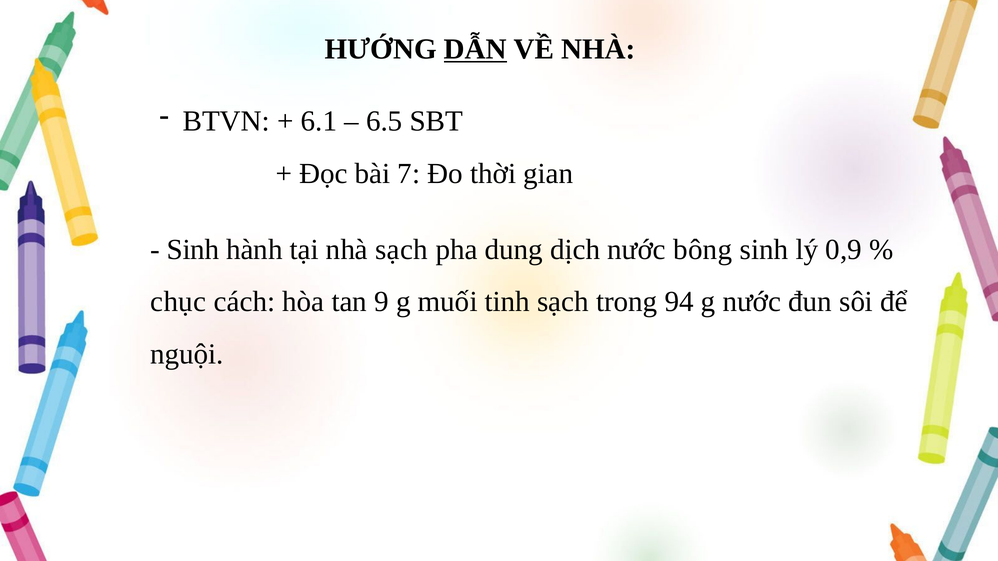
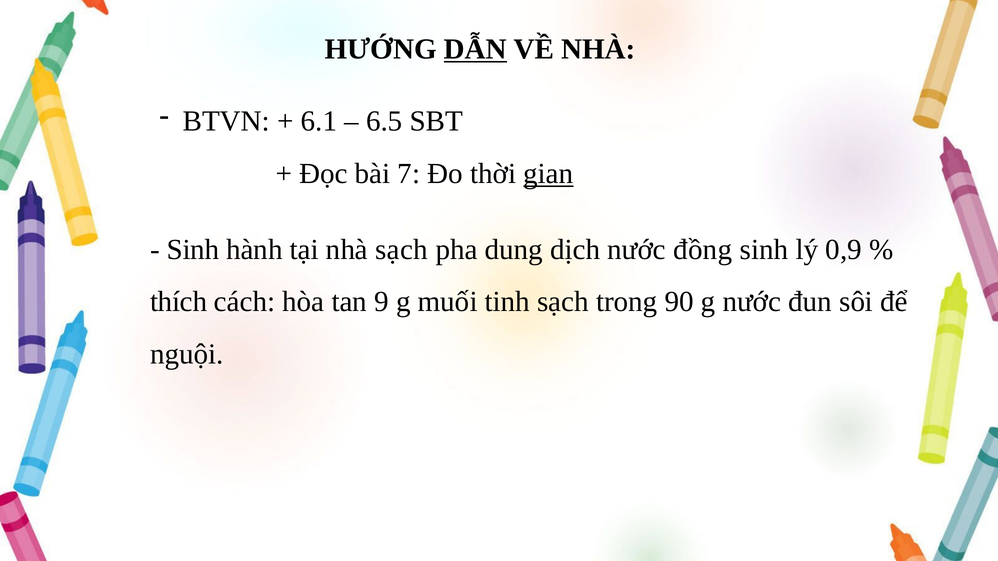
gian underline: none -> present (548, 174)
bông: bông -> đồng (703, 250)
chục: chục -> thích (179, 302)
94: 94 -> 90 (679, 302)
